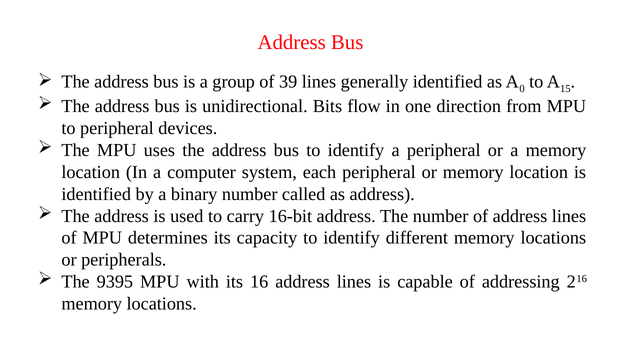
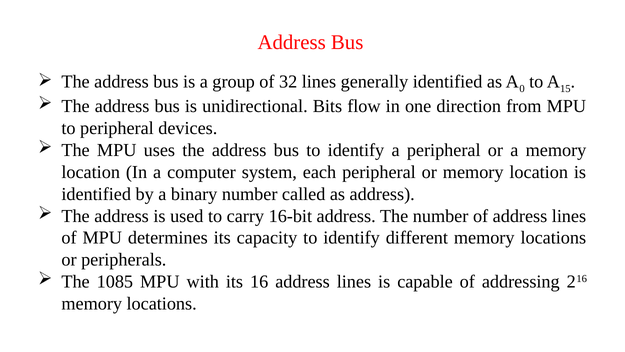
39: 39 -> 32 (288, 81)
9395: 9395 -> 1085 (115, 281)
